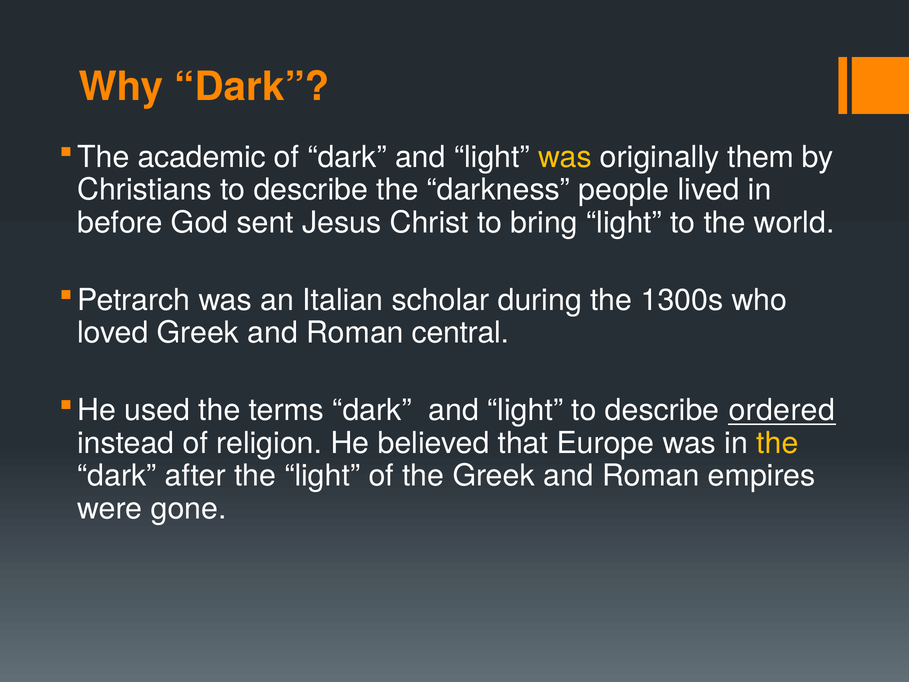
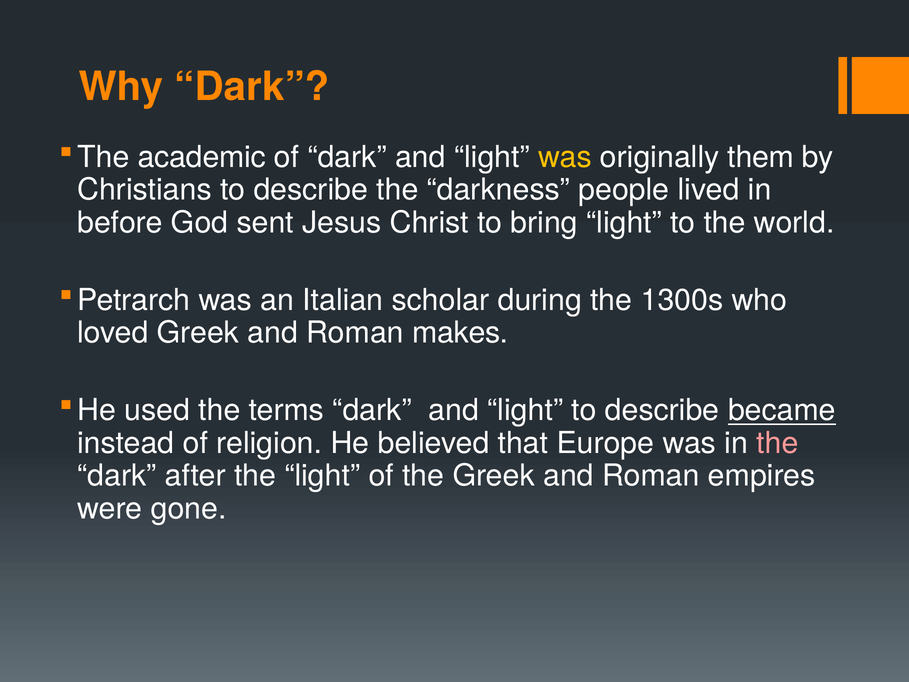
central: central -> makes (460, 333)
ordered: ordered -> became (782, 410)
the colour: yellow -> pink (777, 443)
